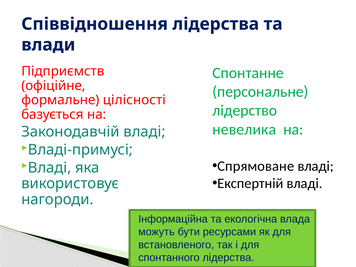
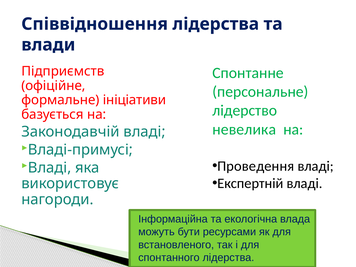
цілісності: цілісності -> ініціативи (135, 100)
Спрямоване: Спрямоване -> Проведення (256, 166)
